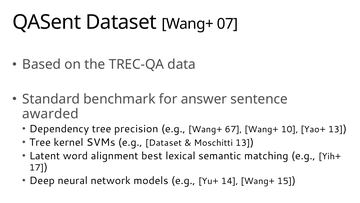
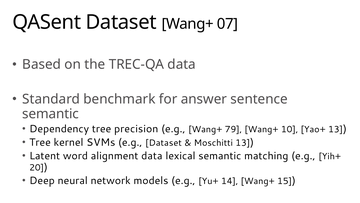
awarded: awarded -> semantic (51, 114)
67: 67 -> 79 (233, 129)
alignment best: best -> data (152, 156)
17: 17 -> 20 (37, 167)
